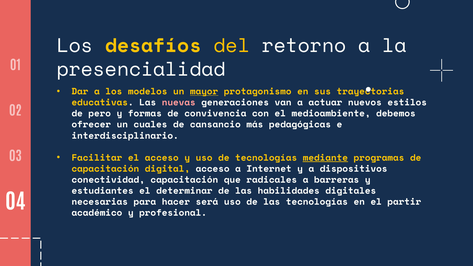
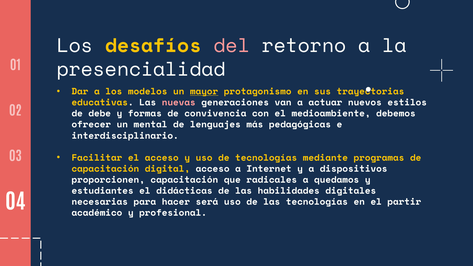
del colour: yellow -> pink (232, 46)
pero: pero -> debe (100, 114)
cuales: cuales -> mental (150, 125)
cansancio: cansancio -> lenguajes (215, 125)
mediante underline: present -> none (325, 158)
conectividad: conectividad -> proporcionen (108, 180)
barreras: barreras -> quedamos (337, 180)
determinar: determinar -> didácticas (184, 191)
